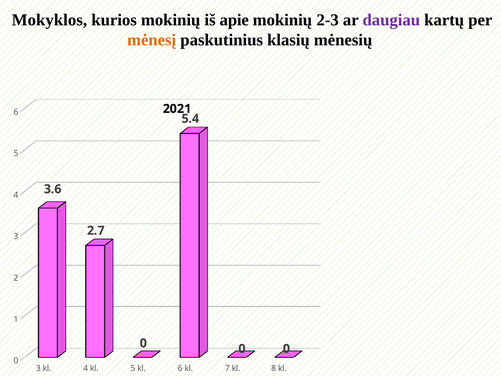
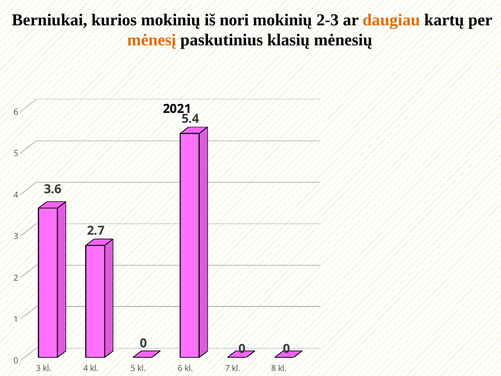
Mokyklos: Mokyklos -> Berniukai (50, 20)
apie: apie -> nori (234, 20)
daugiau colour: purple -> orange (391, 20)
